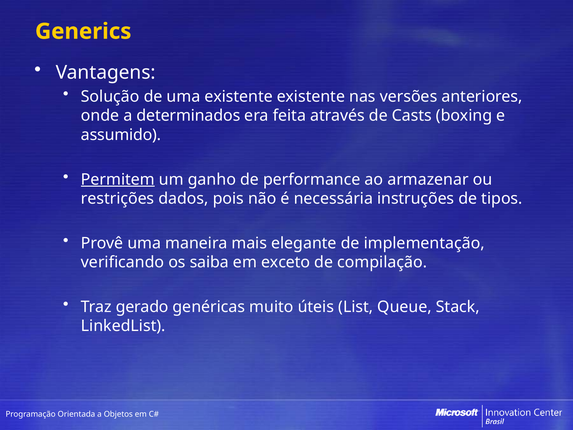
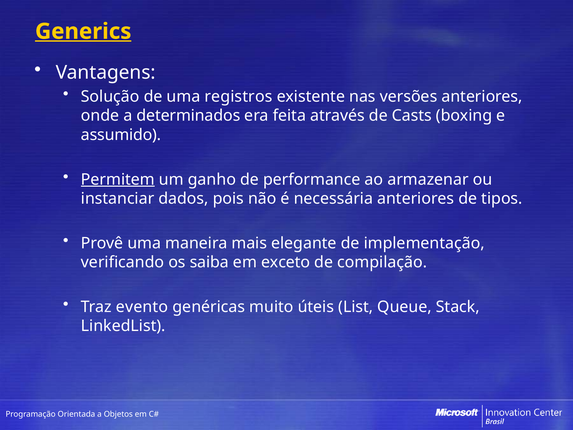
Generics underline: none -> present (83, 31)
uma existente: existente -> registros (239, 97)
restrições: restrições -> instanciar (118, 198)
necessária instruções: instruções -> anteriores (416, 198)
gerado: gerado -> evento (142, 307)
